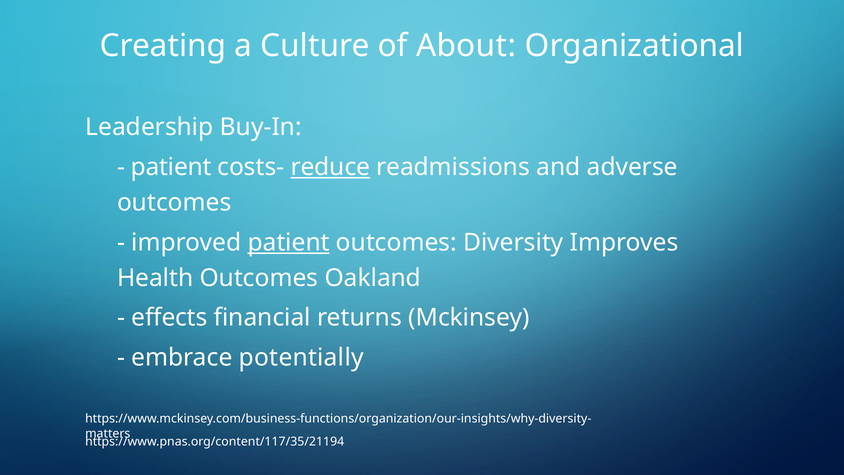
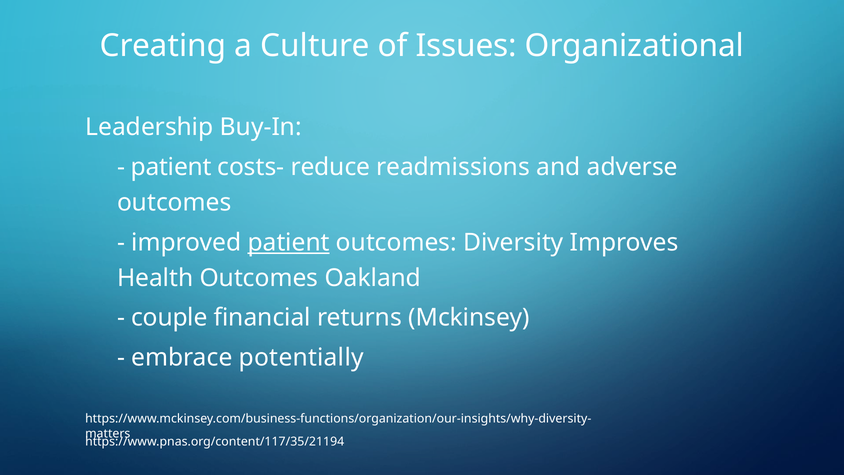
About: About -> Issues (466, 46)
reduce underline: present -> none (330, 167)
effects: effects -> couple (169, 318)
